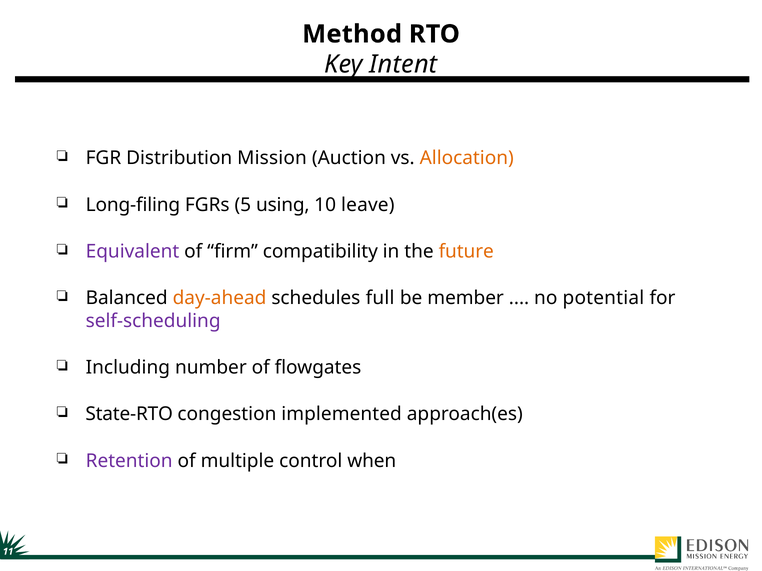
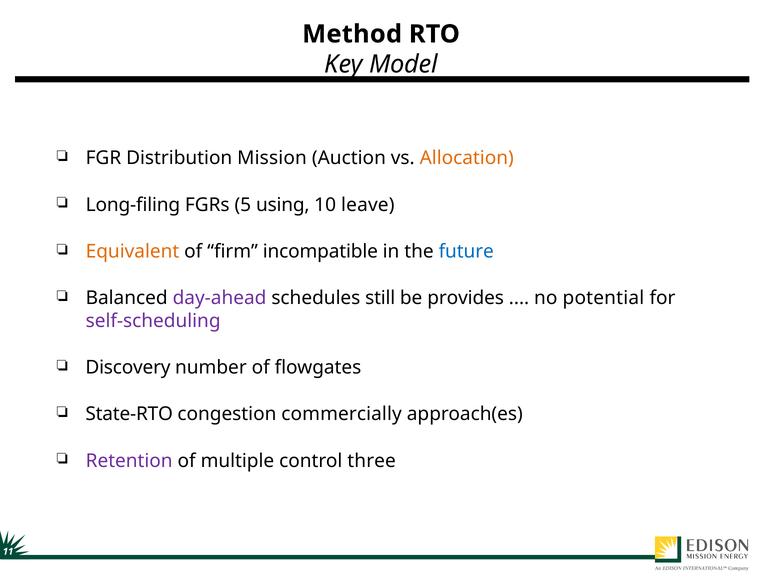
Intent: Intent -> Model (404, 65)
Equivalent colour: purple -> orange (132, 252)
compatibility: compatibility -> incompatible (320, 252)
future colour: orange -> blue (466, 252)
day-ahead colour: orange -> purple (220, 298)
full: full -> still (380, 298)
member: member -> provides (466, 298)
Including: Including -> Discovery (128, 368)
implemented: implemented -> commercially (342, 415)
when: when -> three (372, 461)
